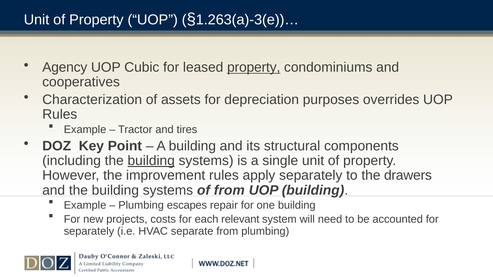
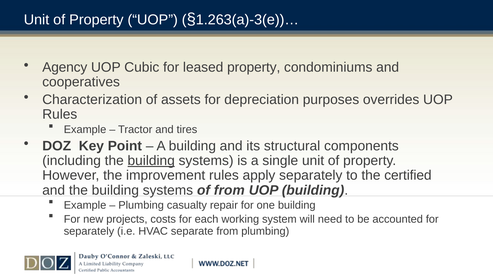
property underline: present -> none (254, 67)
drawers: drawers -> certified (408, 176)
escapes: escapes -> casualty (187, 206)
relevant: relevant -> working (240, 220)
